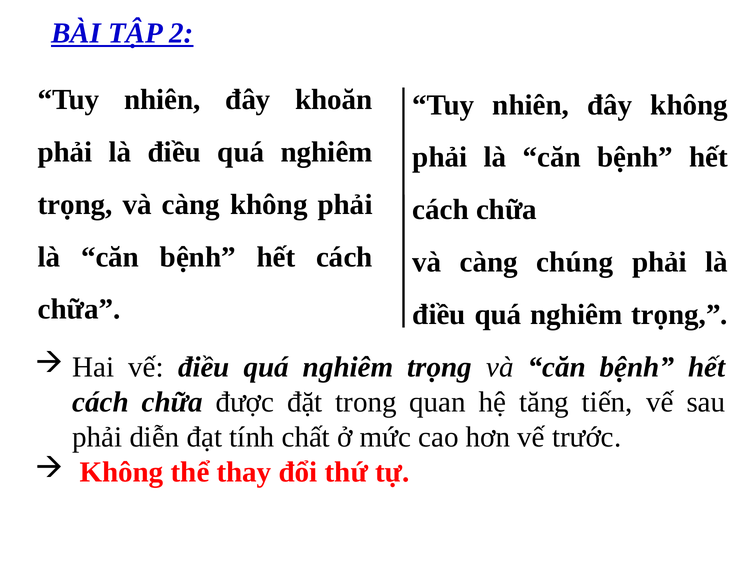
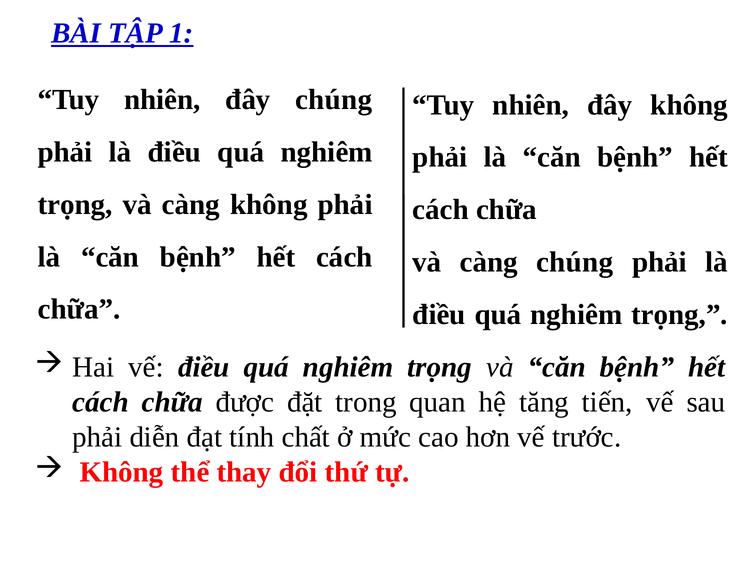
2: 2 -> 1 (181, 33)
đây khoăn: khoăn -> chúng (334, 100)
